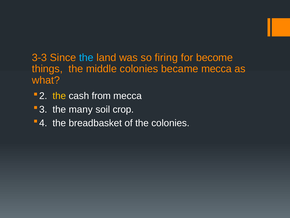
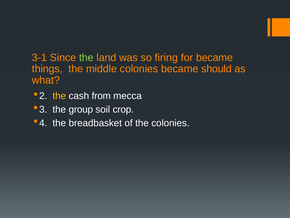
3-3: 3-3 -> 3-1 (39, 57)
the colour: light blue -> light green (86, 57)
for become: become -> became (214, 57)
became mecca: mecca -> should (216, 69)
many: many -> group (81, 109)
